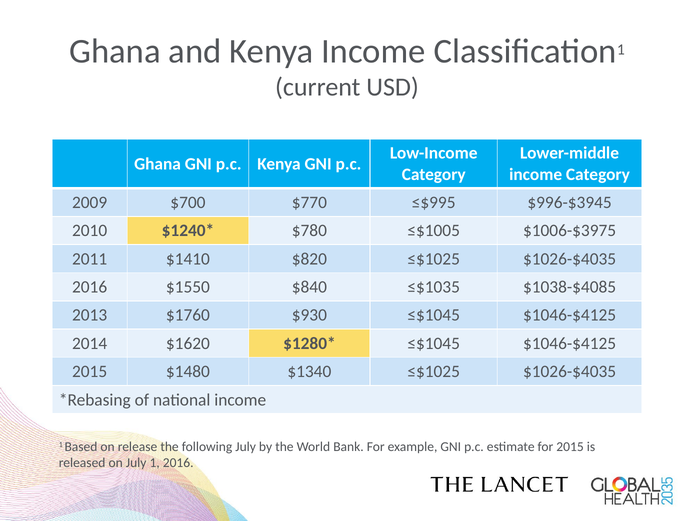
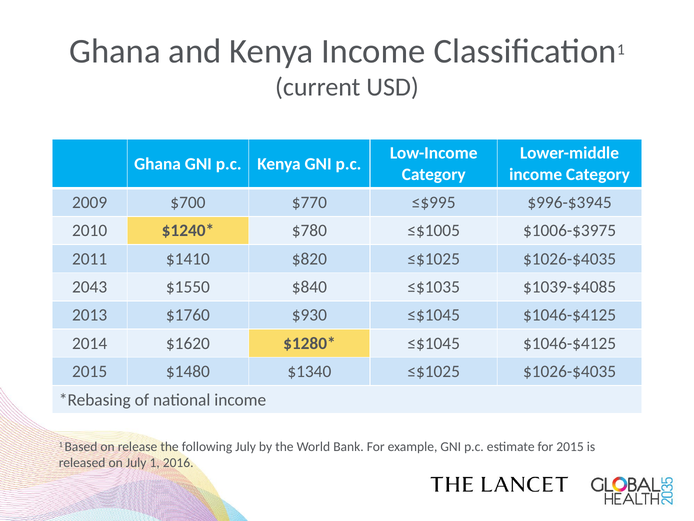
2016: 2016 -> 2043 (90, 287)
$1038-$4085: $1038-$4085 -> $1039-$4085 (570, 287)
